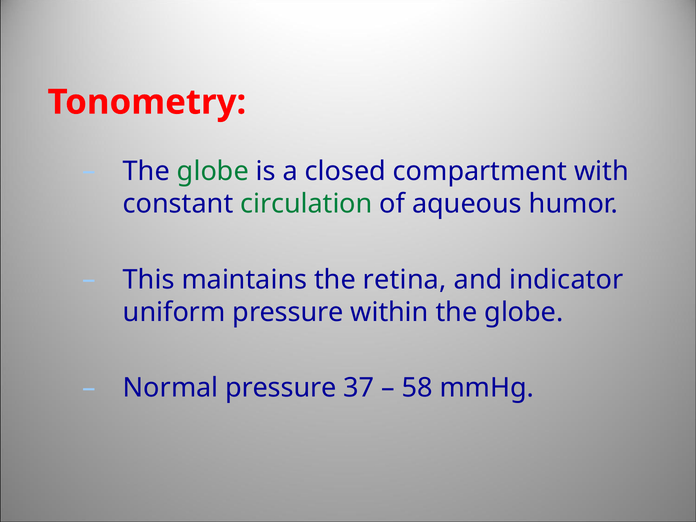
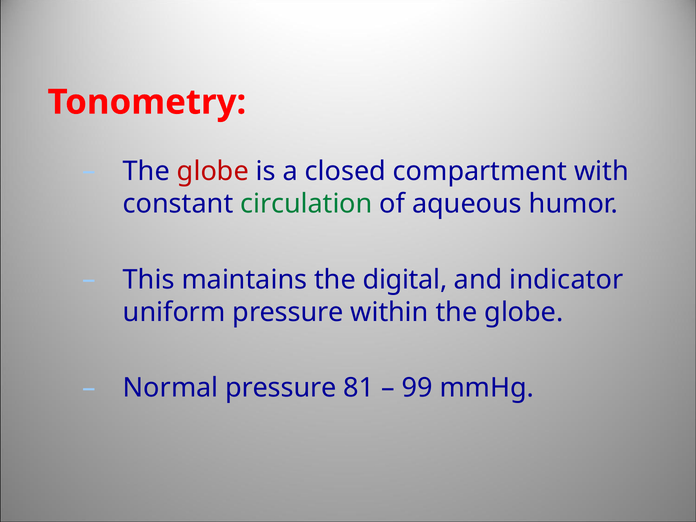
globe colour: green -> red (213, 171)
retina: retina -> digital (405, 280)
37: 37 -> 81 (359, 388)
58: 58 -> 99 (417, 388)
